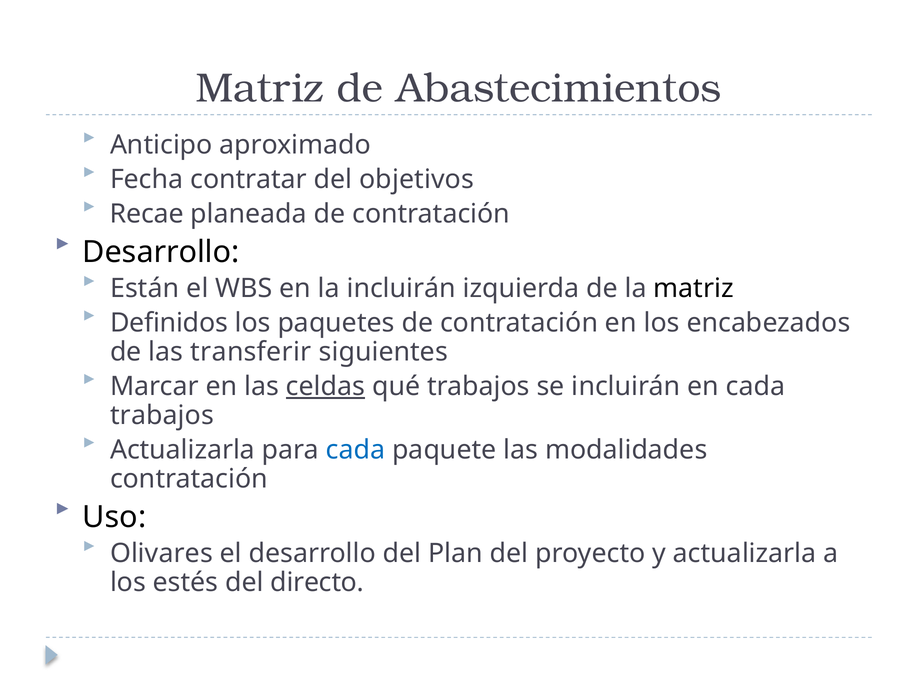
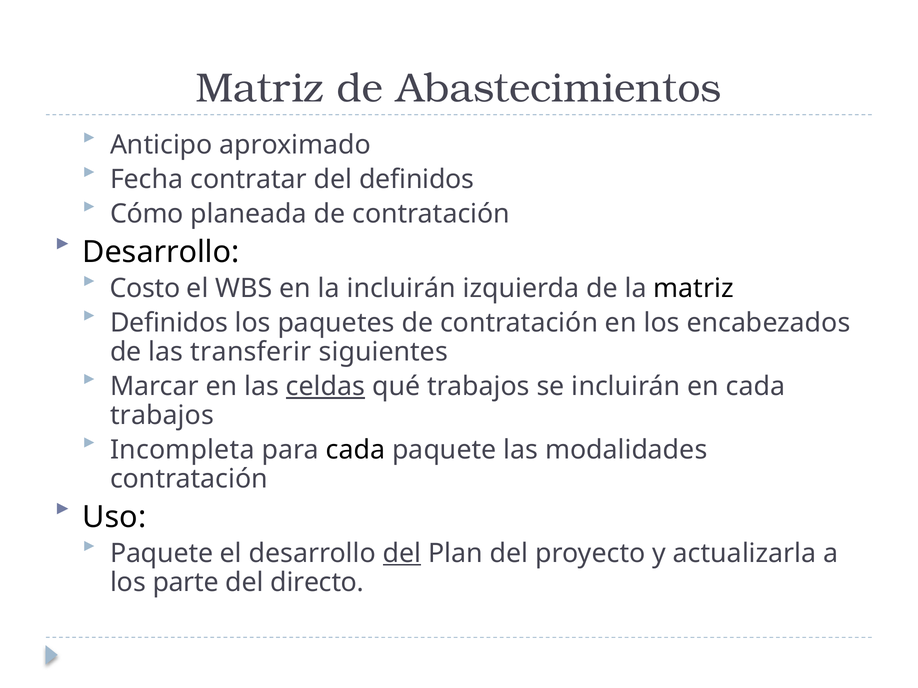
del objetivos: objetivos -> definidos (417, 179)
Recae: Recae -> Cómo (147, 214)
Están: Están -> Costo (145, 289)
Actualizarla: Actualizarla -> Incompleta (182, 450)
cada colour: blue -> black (355, 450)
Olivares: Olivares -> Paquete (162, 554)
del underline: none -> present (402, 554)
estés: estés -> parte (186, 583)
